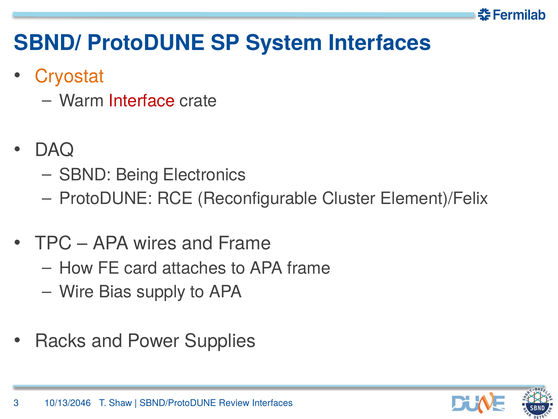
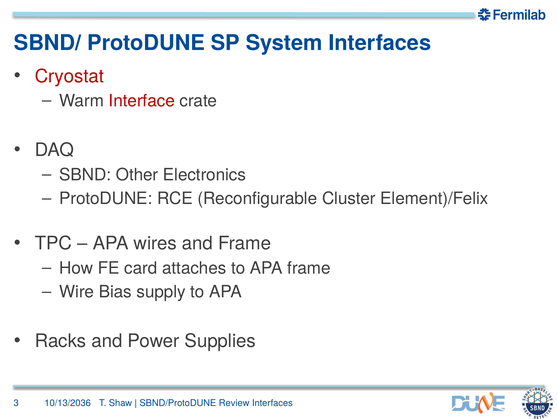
Cryostat colour: orange -> red (70, 76)
Being: Being -> Other (137, 175)
10/13/2046: 10/13/2046 -> 10/13/2036 (68, 403)
